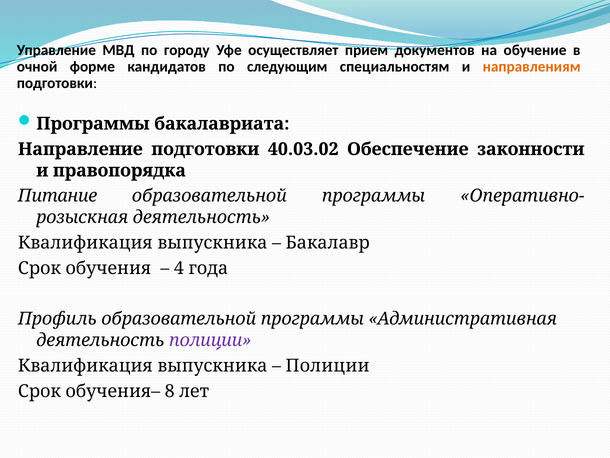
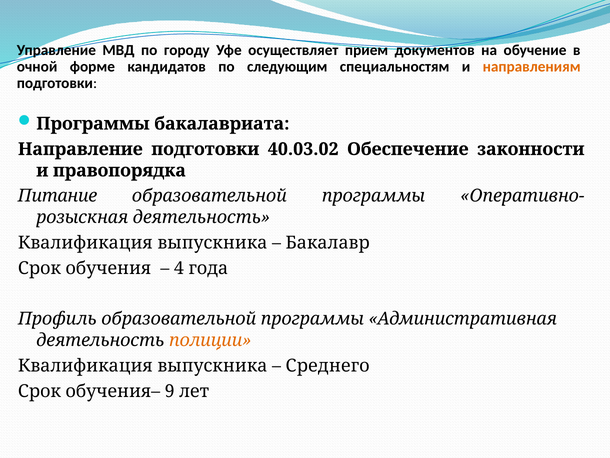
полиции colour: purple -> orange (210, 340)
Полиции: Полиции -> Среднего (328, 365)
8: 8 -> 9 (170, 391)
